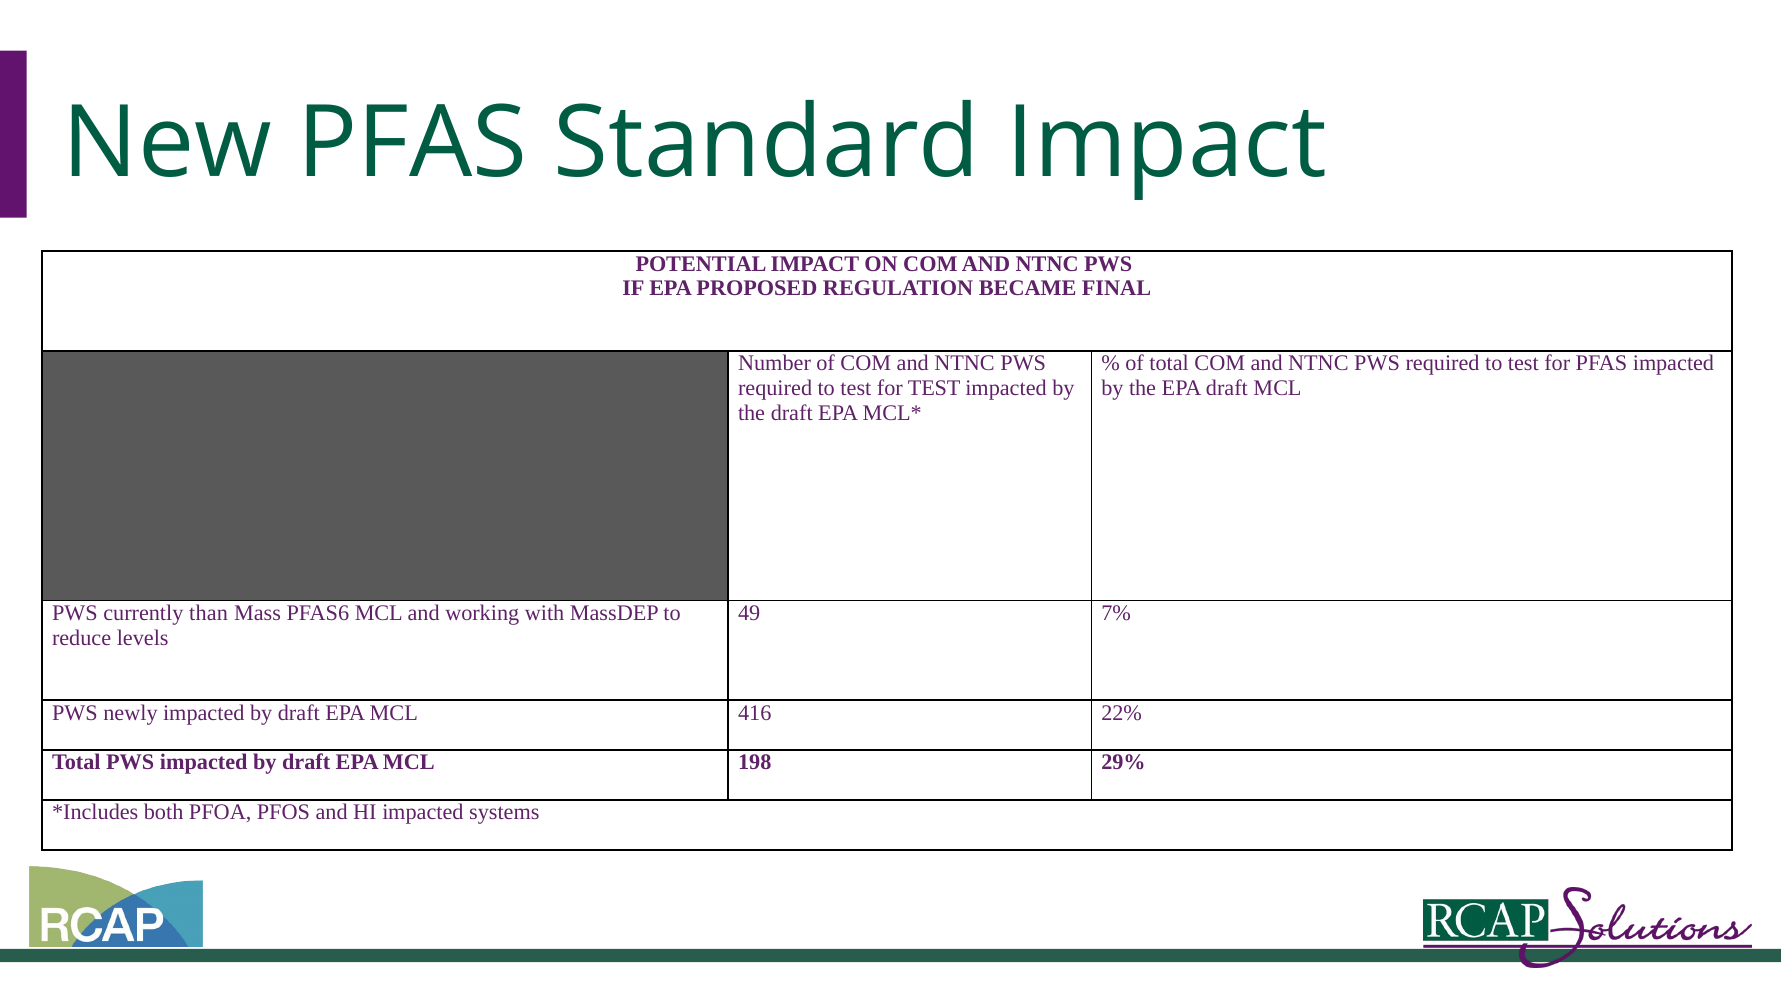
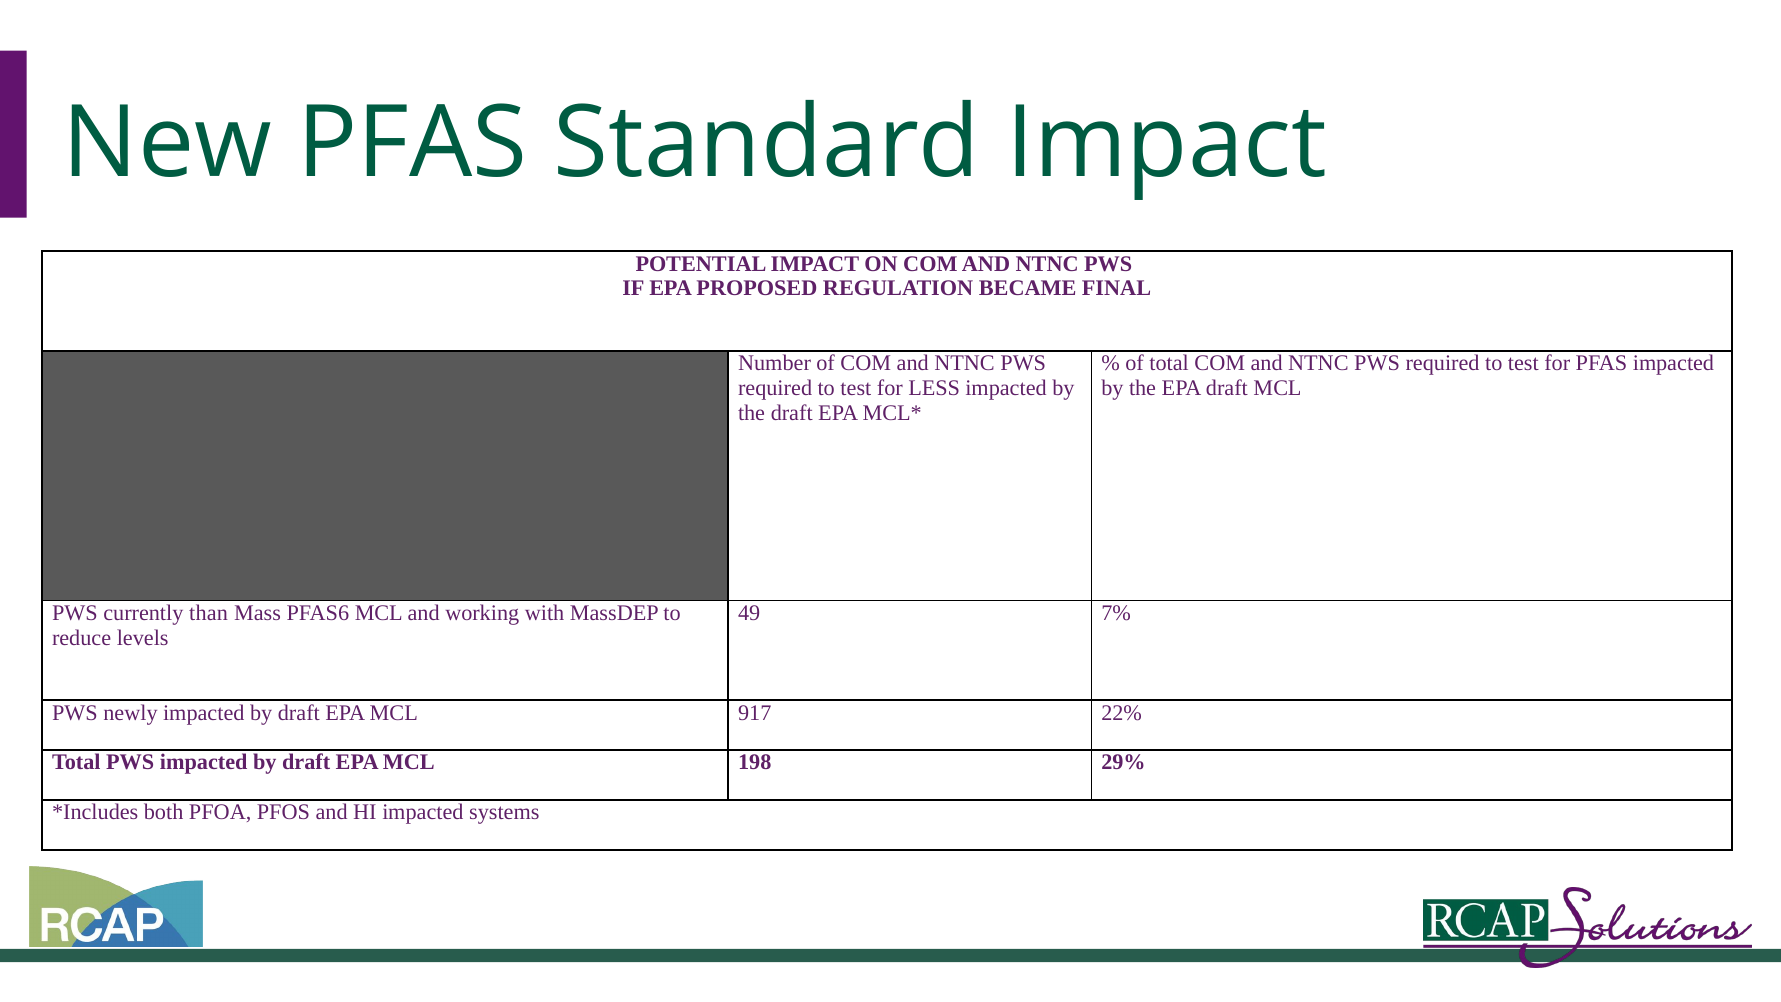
for TEST: TEST -> LESS (934, 388)
416: 416 -> 917 (755, 713)
